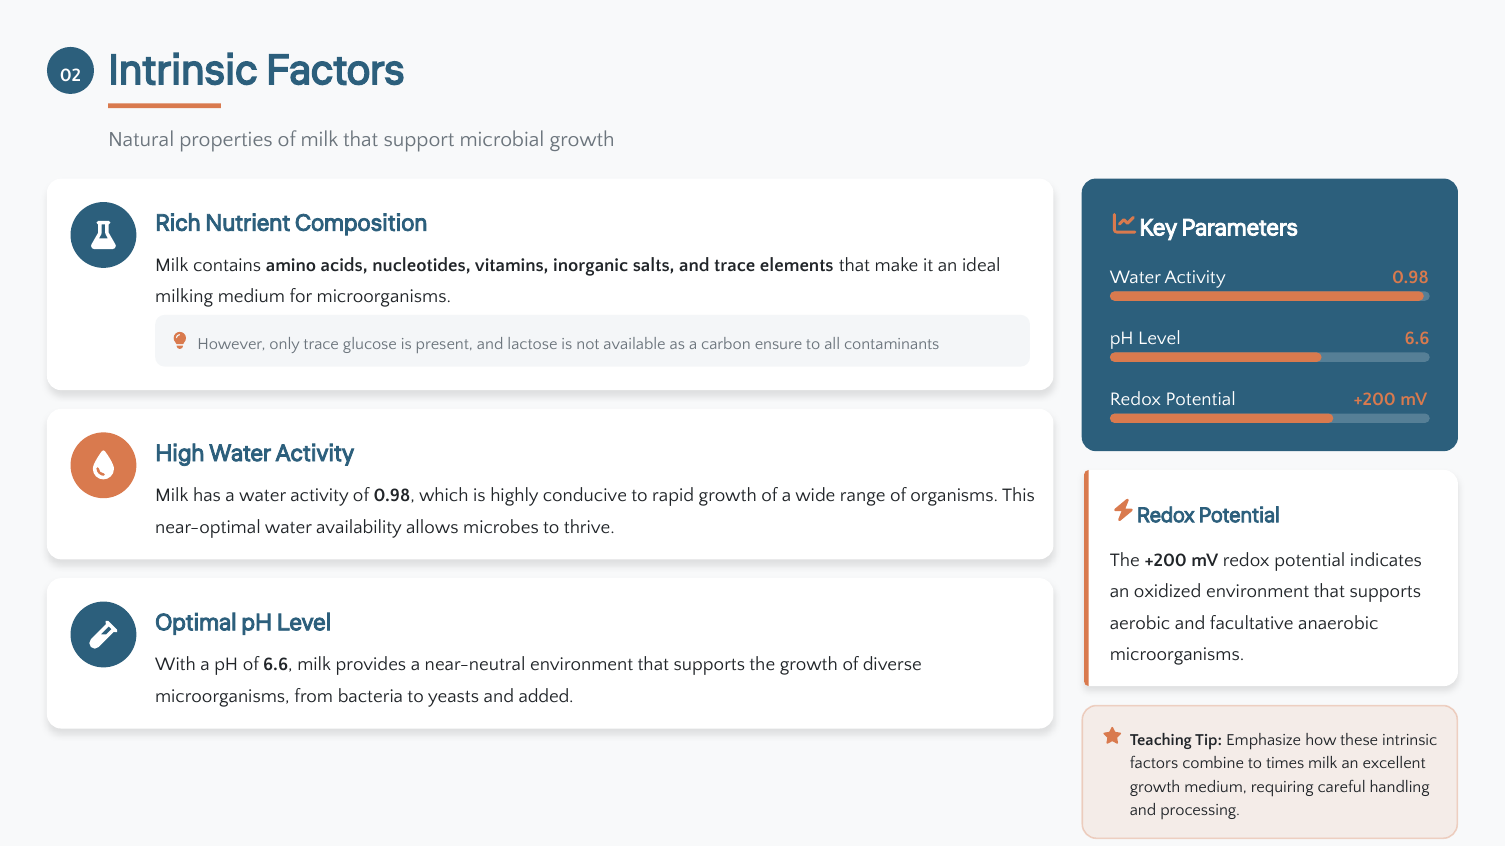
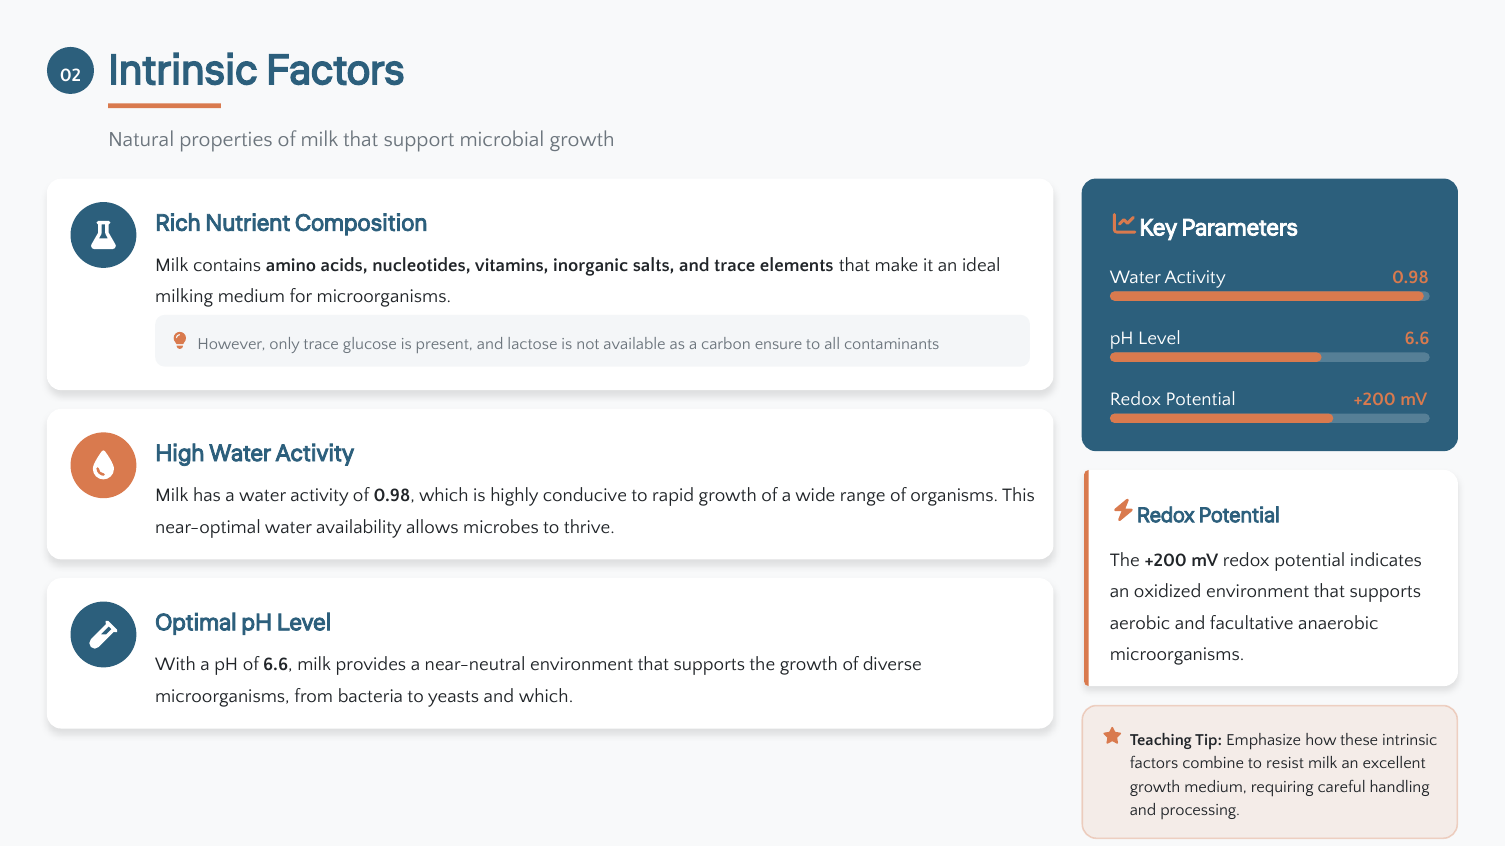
and added: added -> which (546, 696)
times: times -> resist (1285, 764)
